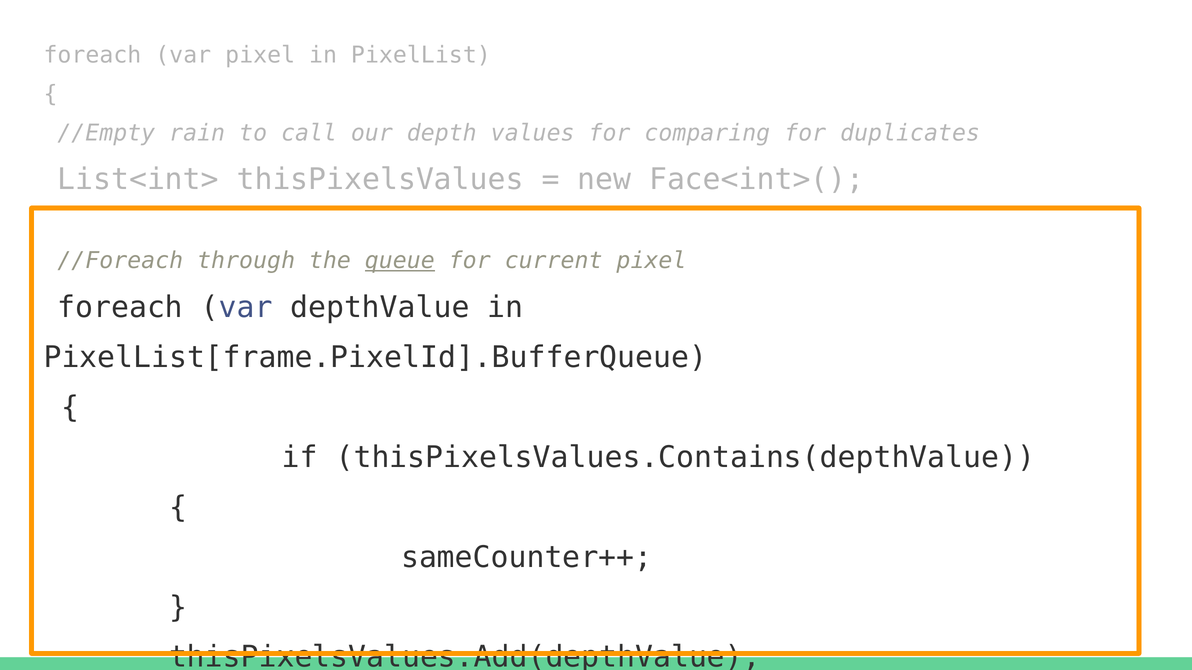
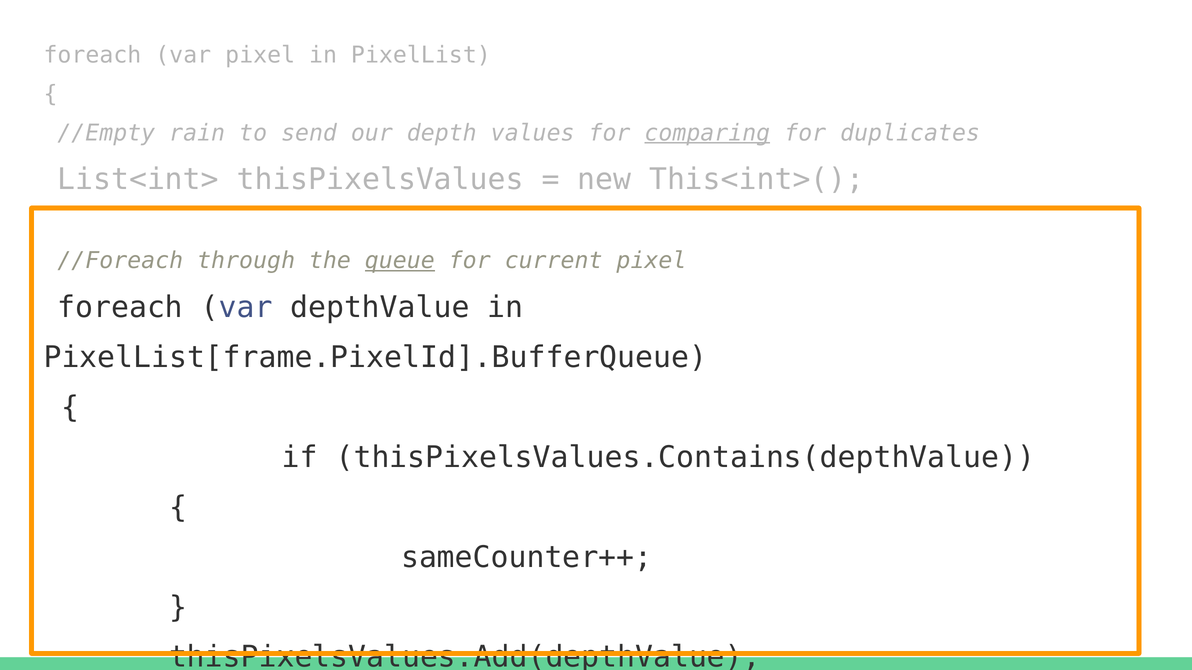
call: call -> send (309, 133)
comparing underline: none -> present (707, 133)
Face<int>(: Face<int>( -> This<int>( (757, 180)
